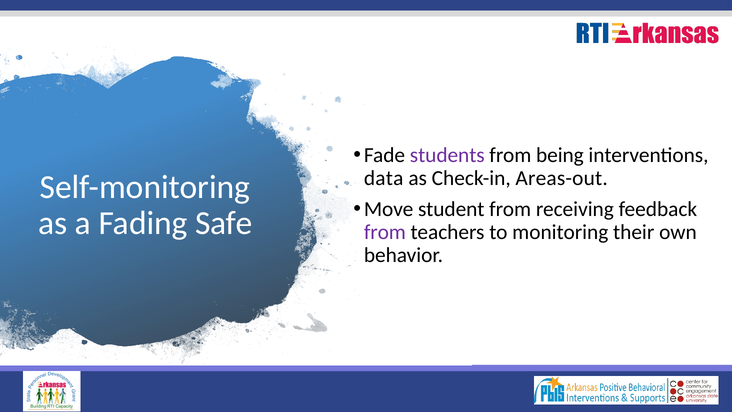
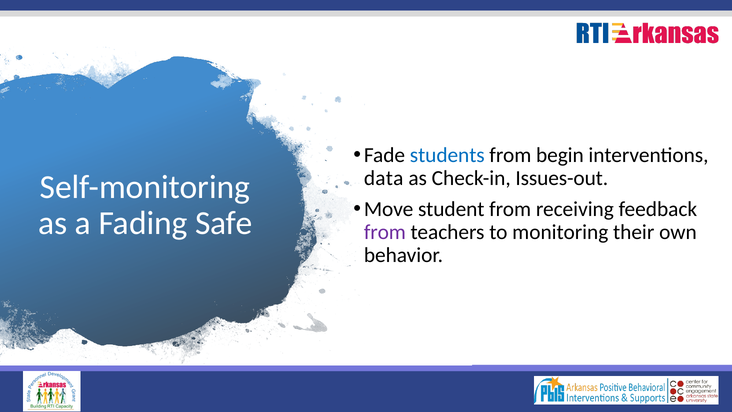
students colour: purple -> blue (447, 155)
being: being -> begin (560, 155)
Areas-out: Areas-out -> Issues-out (562, 178)
